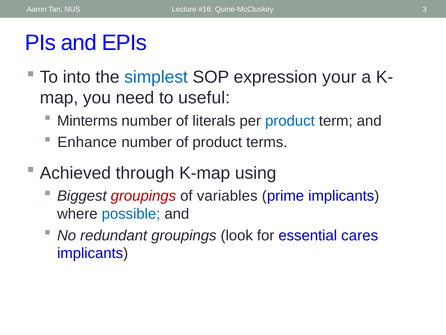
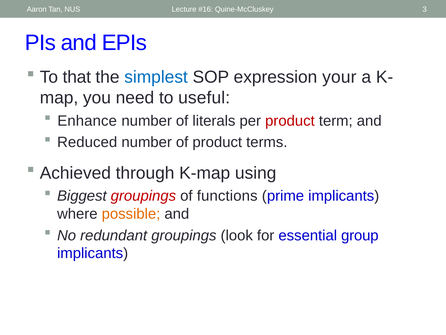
into: into -> that (77, 77)
Minterms: Minterms -> Enhance (87, 121)
product colour: blue -> red (290, 121)
Enhance: Enhance -> Reduced (87, 142)
variables: variables -> functions (227, 196)
possible colour: blue -> orange (131, 214)
cares: cares -> group (360, 235)
